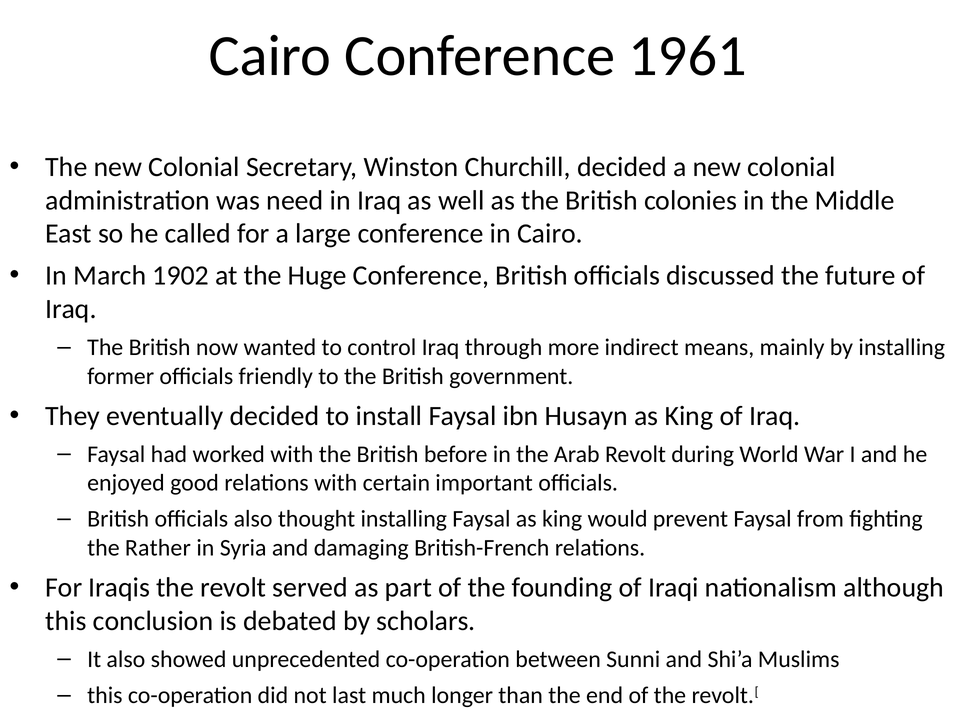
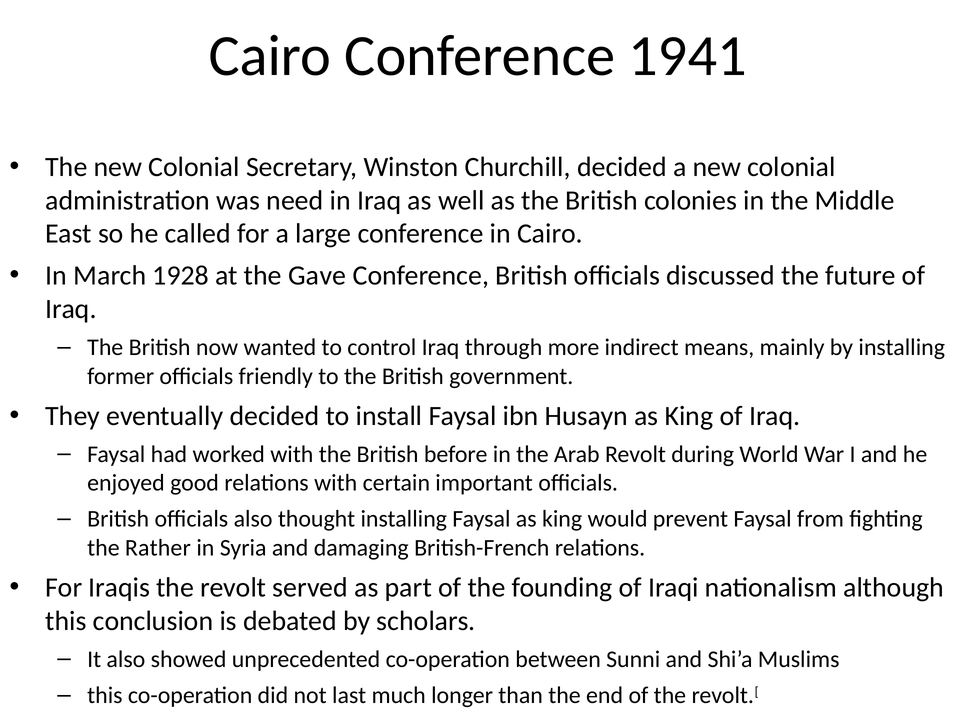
1961: 1961 -> 1941 (688, 56)
1902: 1902 -> 1928 (181, 276)
Huge: Huge -> Gave (317, 276)
